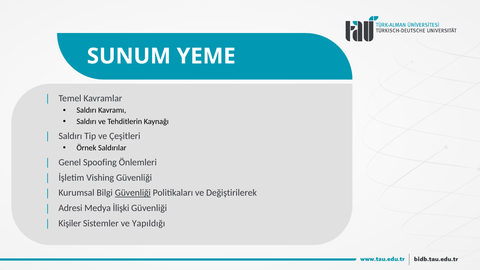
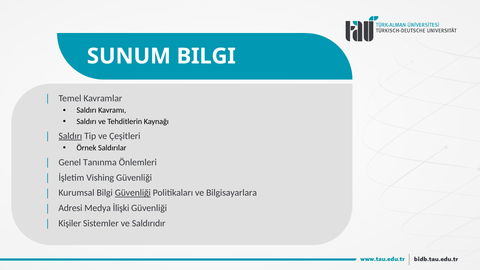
SUNUM YEME: YEME -> BILGI (206, 56)
Saldırı underline: none -> present (70, 136)
Spoofing: Spoofing -> Tanınma (100, 162)
Değiştirilerek: Değiştirilerek -> Bilgisayarlara (232, 193)
Yapıldığı: Yapıldığı -> Saldırıdır (149, 223)
